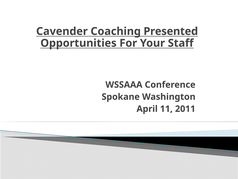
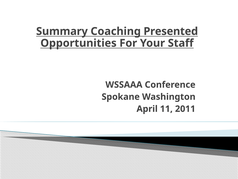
Cavender: Cavender -> Summary (62, 31)
